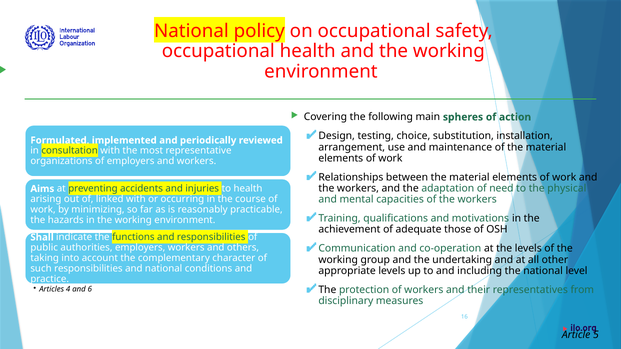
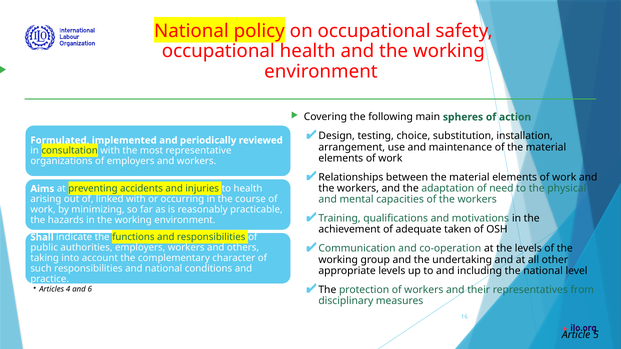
those: those -> taken (458, 230)
